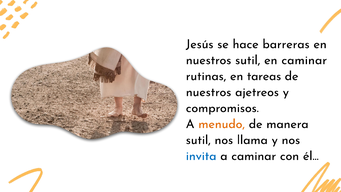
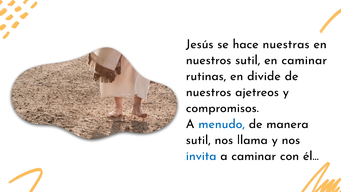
barreras: barreras -> nuestras (286, 44)
tareas: tareas -> divide (264, 76)
menudo colour: orange -> blue (222, 124)
